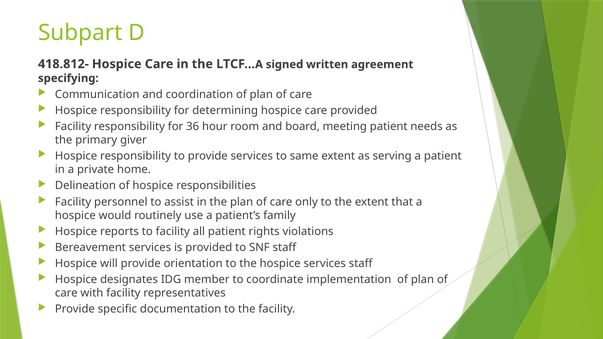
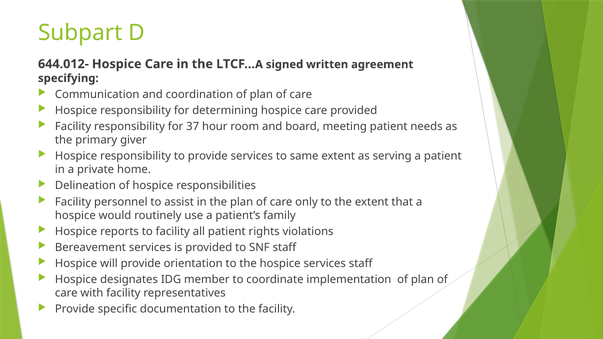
418.812-: 418.812- -> 644.012- (63, 64)
36: 36 -> 37 (193, 127)
